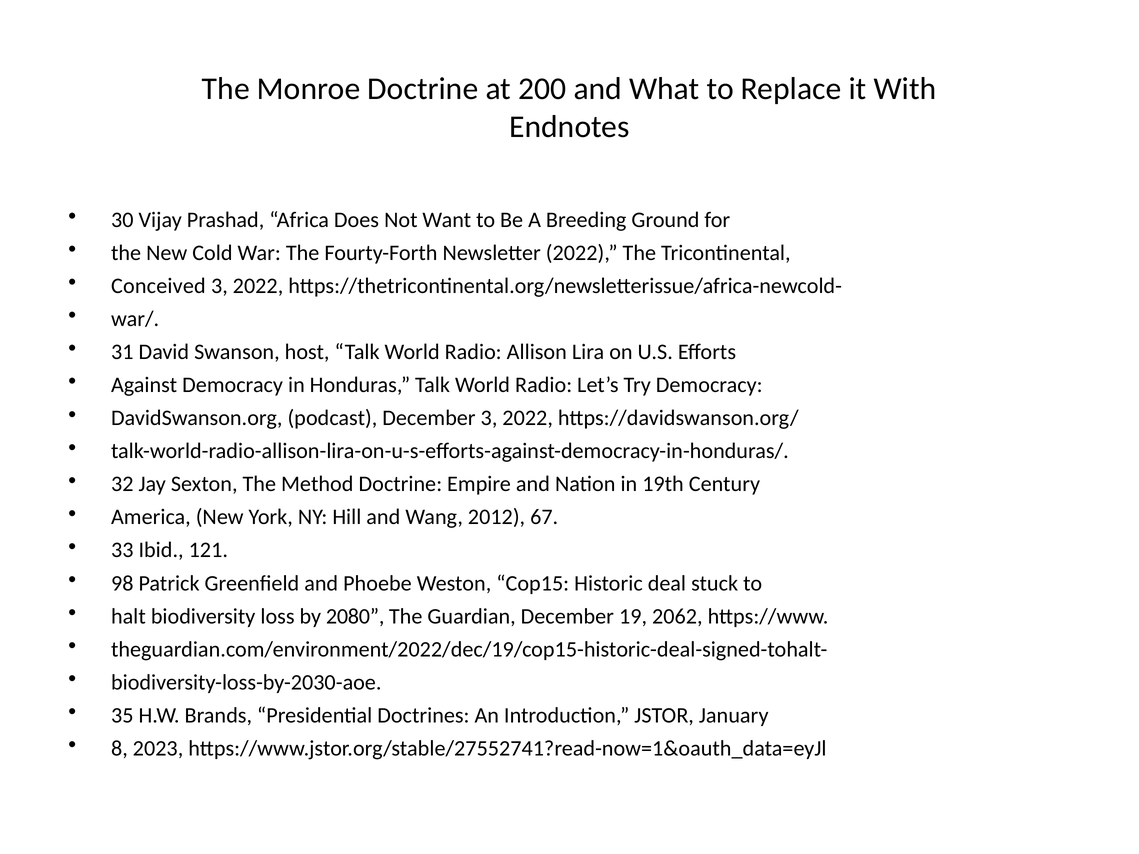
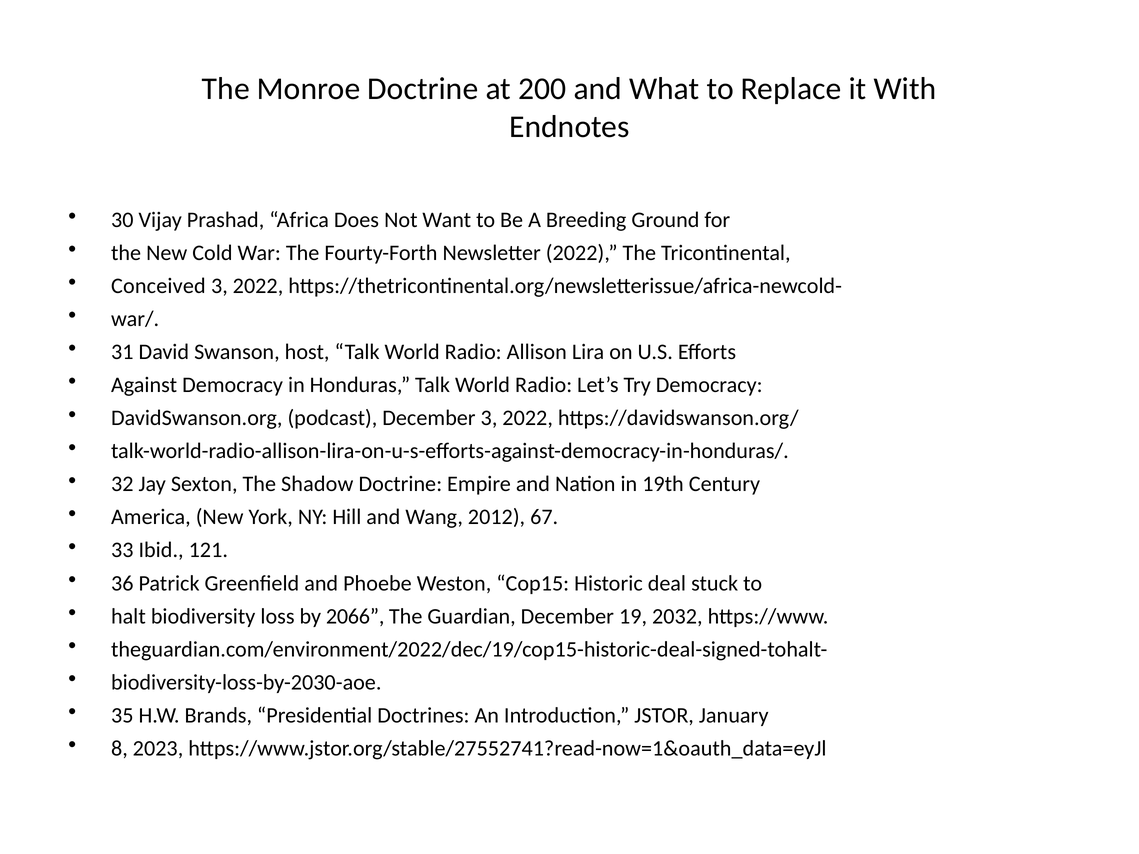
Method: Method -> Shadow (317, 484)
98: 98 -> 36 (122, 583)
2080: 2080 -> 2066 (355, 616)
2062: 2062 -> 2032 (677, 616)
